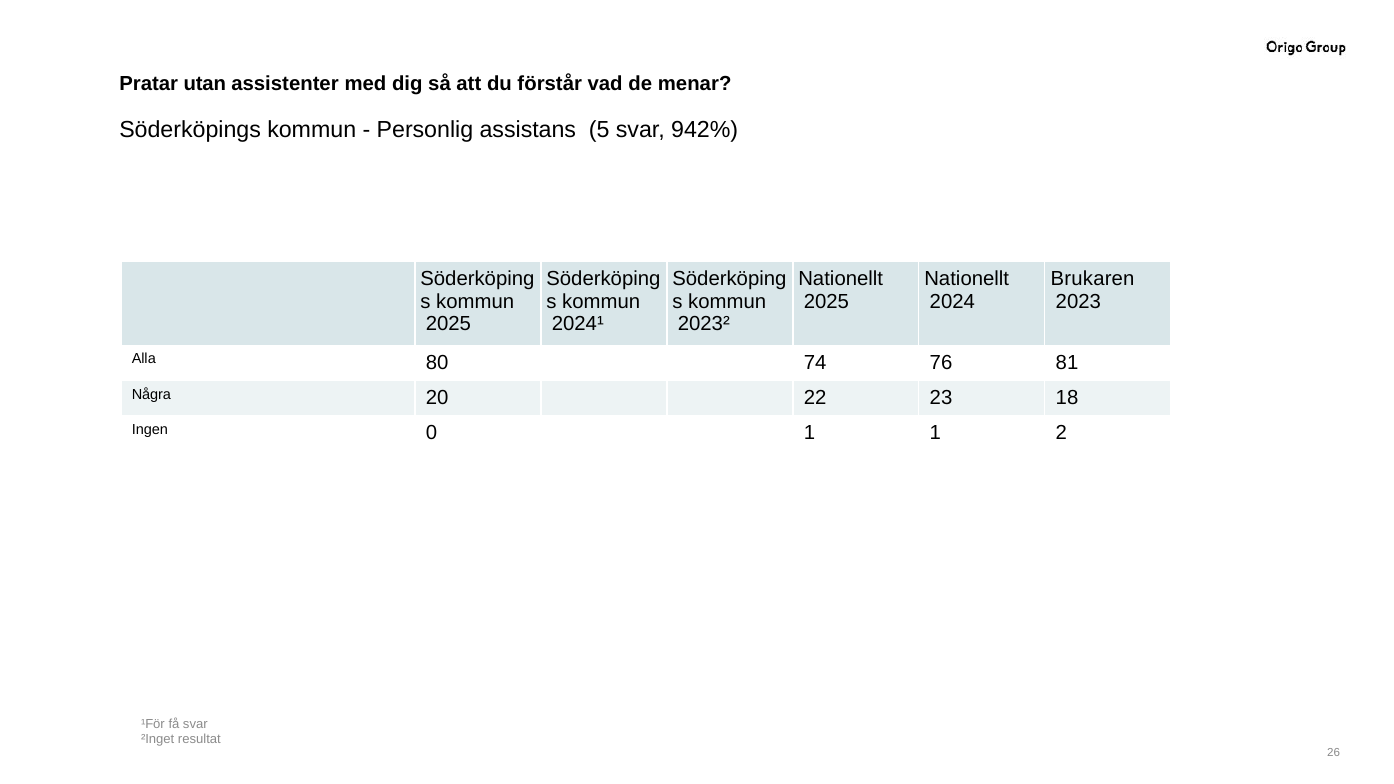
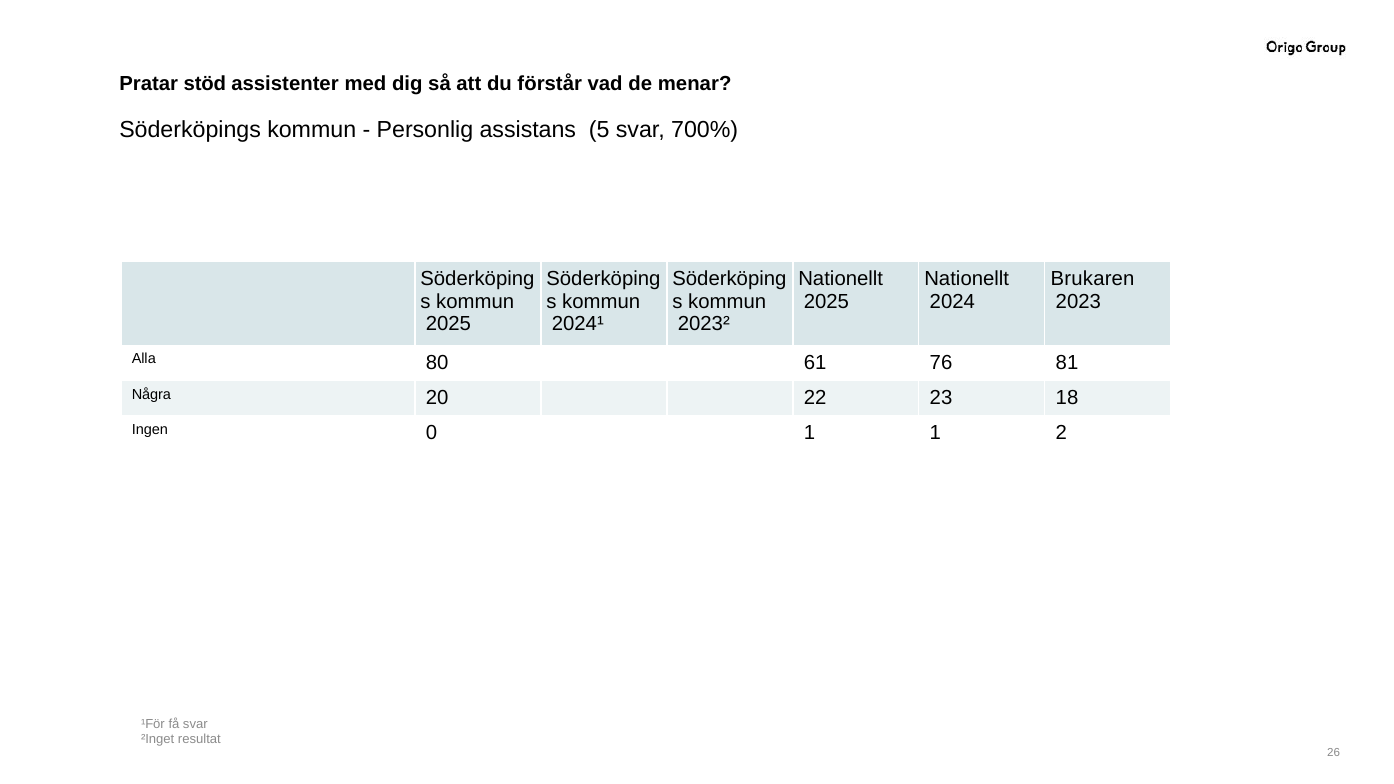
utan: utan -> stöd (205, 84)
942%: 942% -> 700% (705, 130)
74: 74 -> 61 (815, 363)
